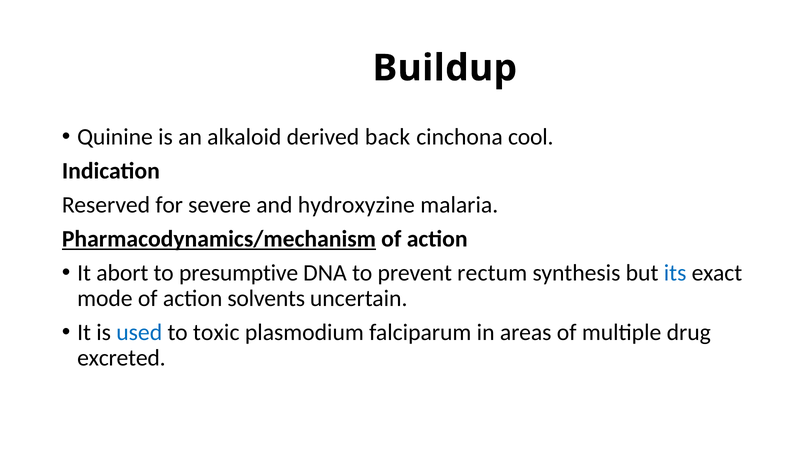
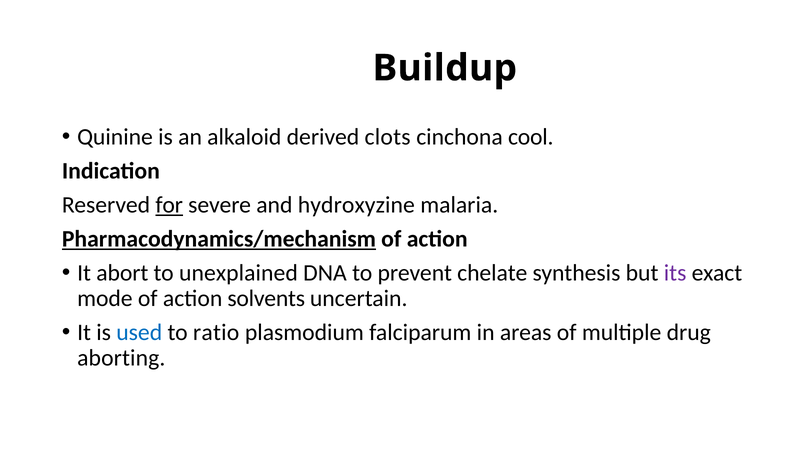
back: back -> clots (388, 137)
for underline: none -> present (169, 205)
presumptive: presumptive -> unexplained (238, 273)
rectum: rectum -> chelate (492, 273)
its colour: blue -> purple (675, 273)
toxic: toxic -> ratio (216, 333)
excreted: excreted -> aborting (121, 359)
